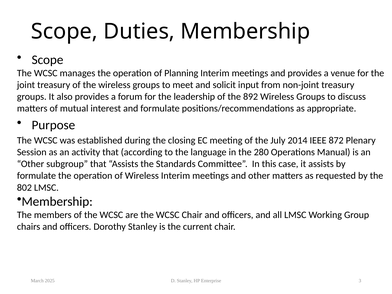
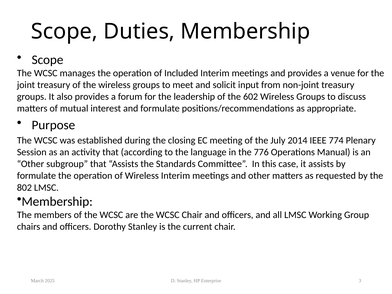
Planning: Planning -> Included (181, 73)
892: 892 -> 602 (251, 97)
872: 872 -> 774 (336, 140)
280: 280 -> 776 (261, 152)
